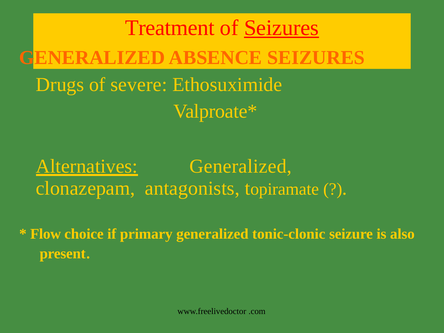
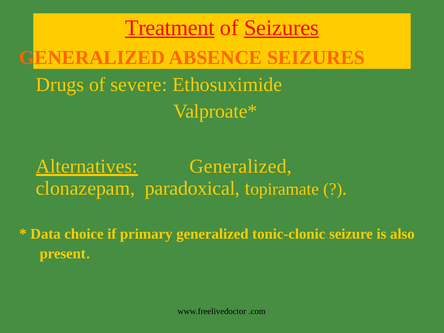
Treatment underline: none -> present (170, 28)
antagonists: antagonists -> paradoxical (192, 188)
Flow: Flow -> Data (46, 234)
